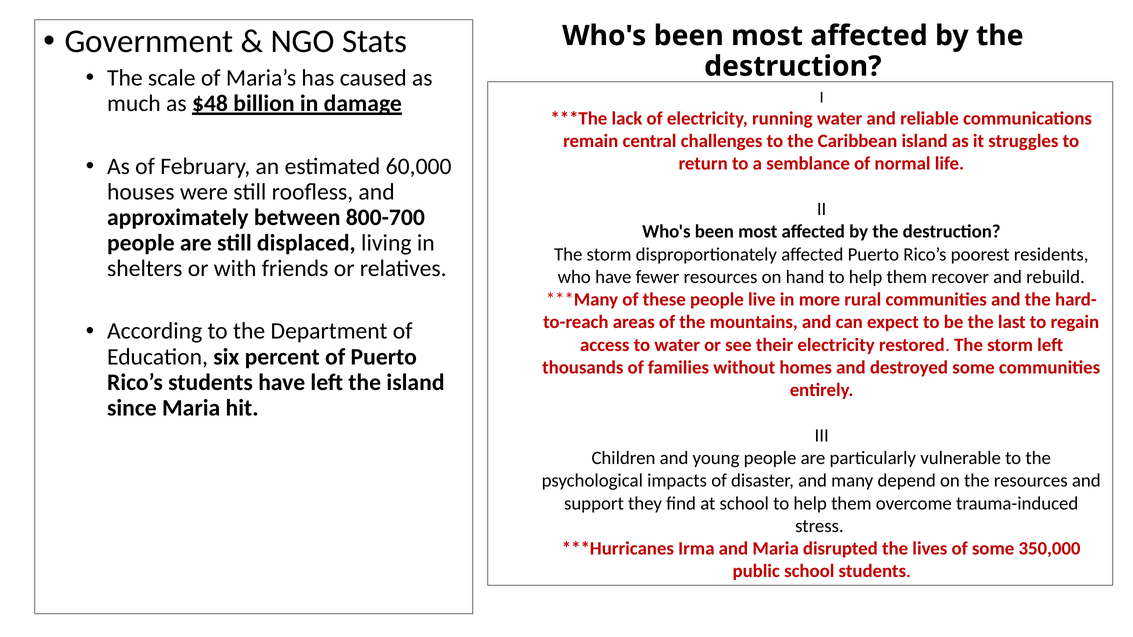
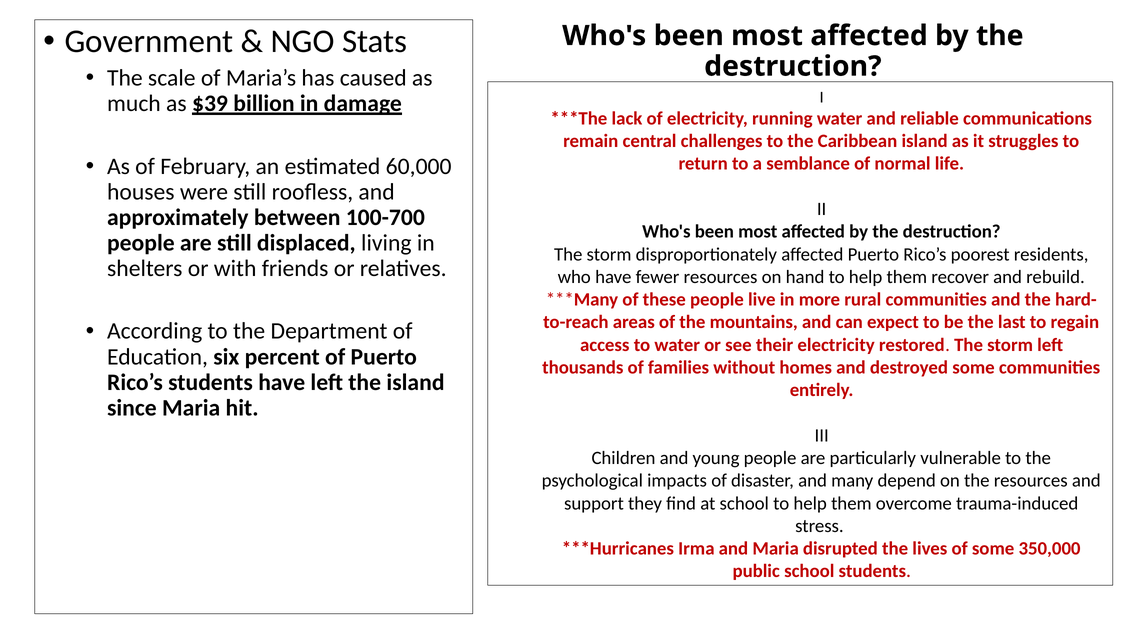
$48: $48 -> $39 (210, 104)
800-700: 800-700 -> 100-700 (385, 217)
